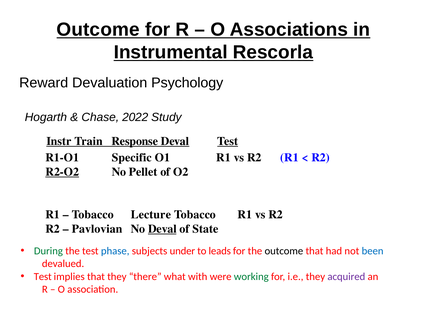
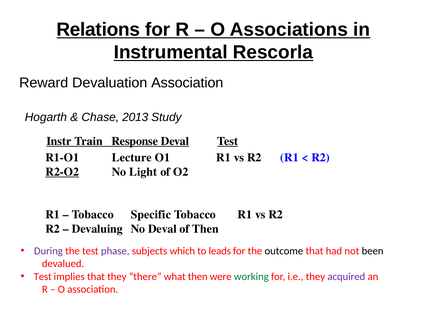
Outcome: Outcome -> Relations (98, 29)
Devaluation Psychology: Psychology -> Association (187, 83)
2022: 2022 -> 2013 (135, 117)
Specific: Specific -> Lecture (132, 158)
Pellet: Pellet -> Light (143, 172)
Lecture: Lecture -> Specific (151, 215)
Pavlovian: Pavlovian -> Devaluing (97, 229)
Deval underline: present -> none (162, 229)
of State: State -> Then (206, 229)
During colour: green -> purple (48, 251)
phase colour: blue -> purple (115, 251)
under: under -> which (182, 251)
been colour: blue -> black (373, 251)
what with: with -> then (198, 277)
